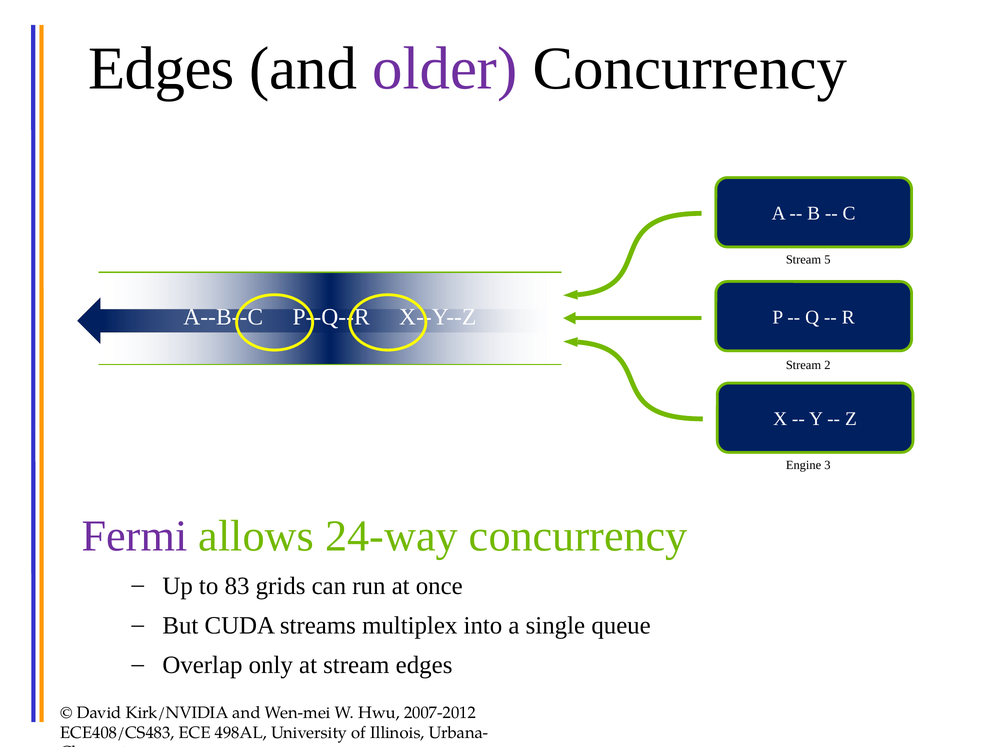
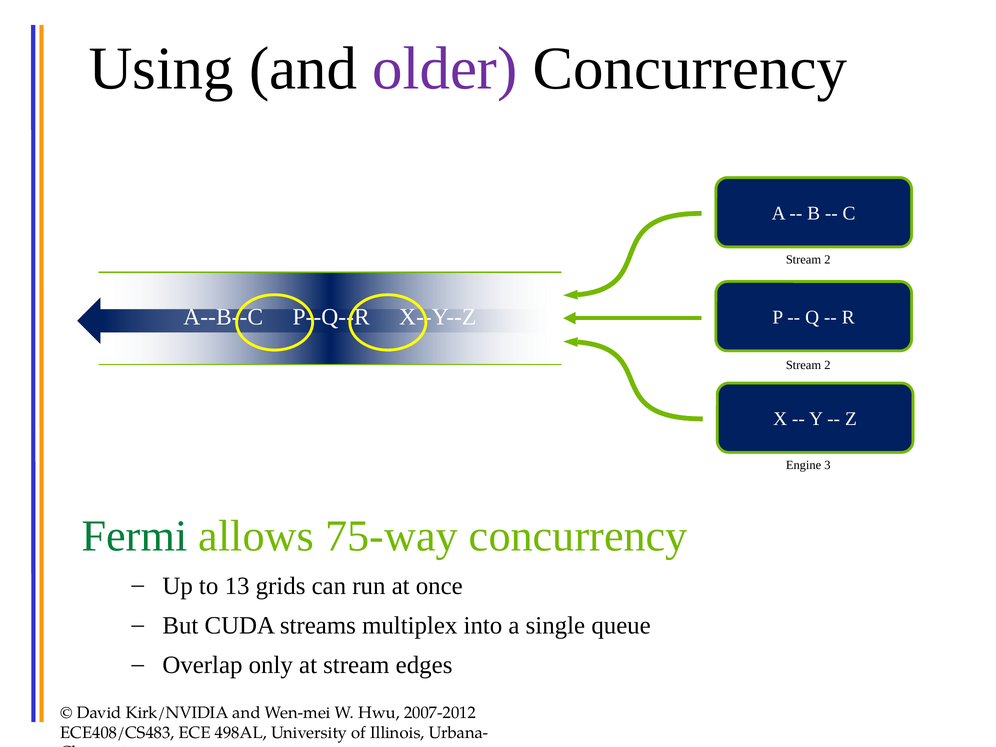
Edges: Edges -> Using (161, 68)
5: 5 -> 2 (827, 259)
Fermi colour: purple -> green (135, 536)
24-way: 24-way -> 75-way (391, 536)
83: 83 -> 13 (237, 586)
